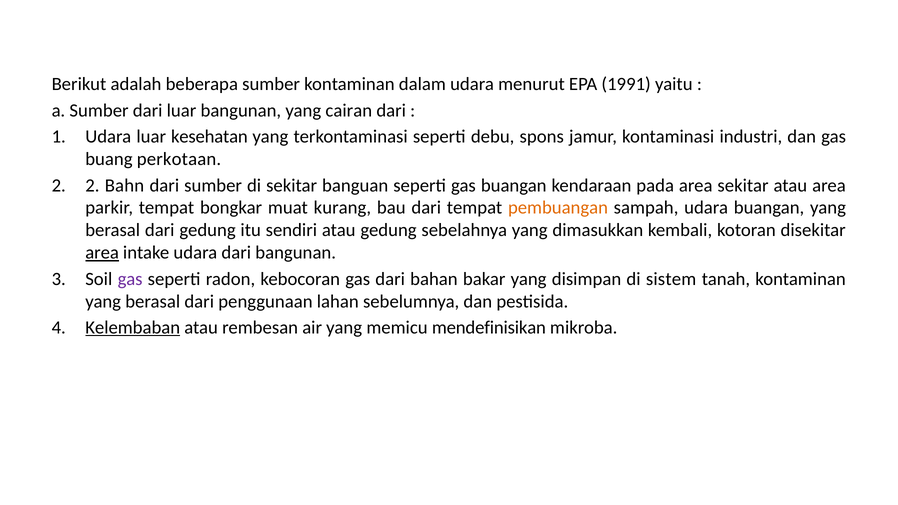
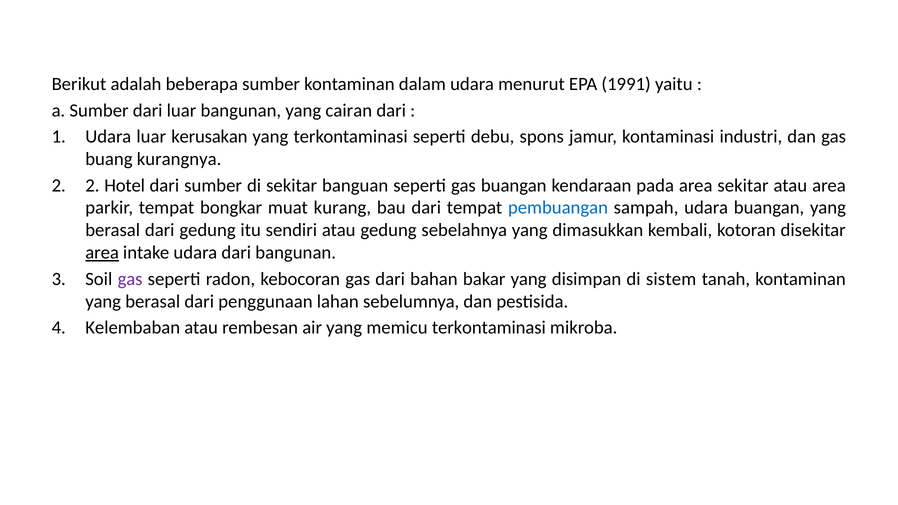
kesehatan: kesehatan -> kerusakan (209, 137)
perkotaan: perkotaan -> kurangnya (179, 159)
Bahn: Bahn -> Hotel (125, 185)
pembuangan colour: orange -> blue (558, 208)
Kelembaban underline: present -> none (133, 328)
memicu mendefinisikan: mendefinisikan -> terkontaminasi (489, 328)
